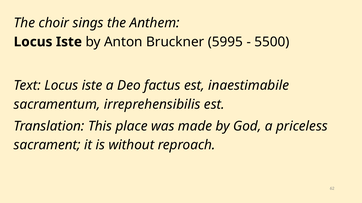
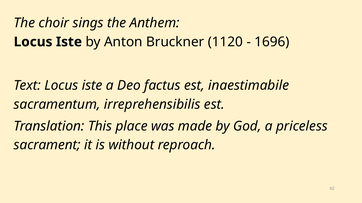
5995: 5995 -> 1120 (225, 42)
5500: 5500 -> 1696 (272, 42)
